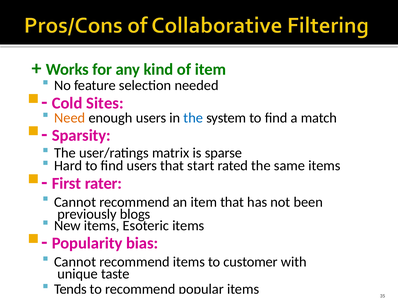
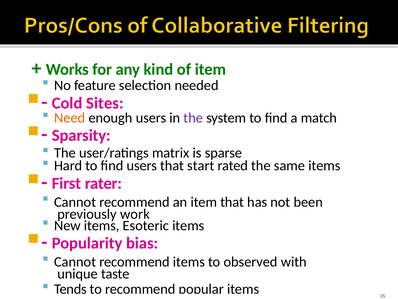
the colour: blue -> purple (193, 118)
blogs: blogs -> work (135, 214)
customer: customer -> observed (251, 261)
